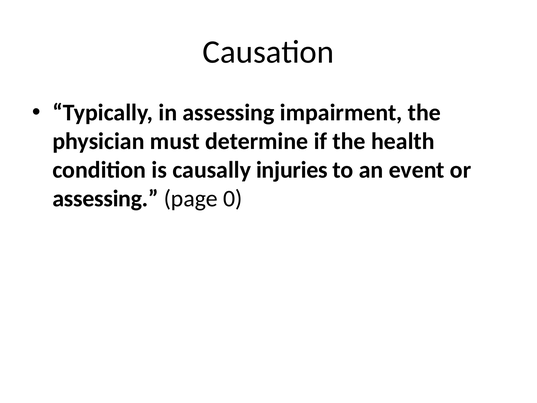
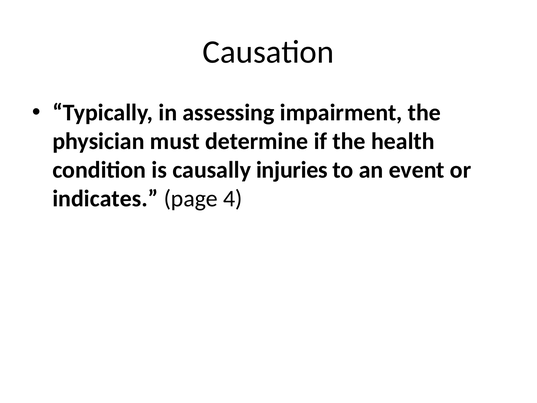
assessing: assessing -> indicates (105, 199)
0: 0 -> 4 (233, 199)
